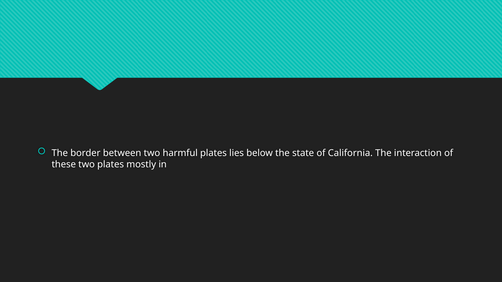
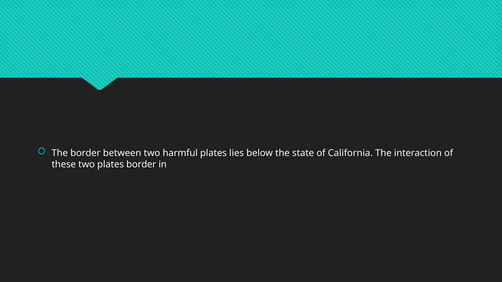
plates mostly: mostly -> border (141, 164)
